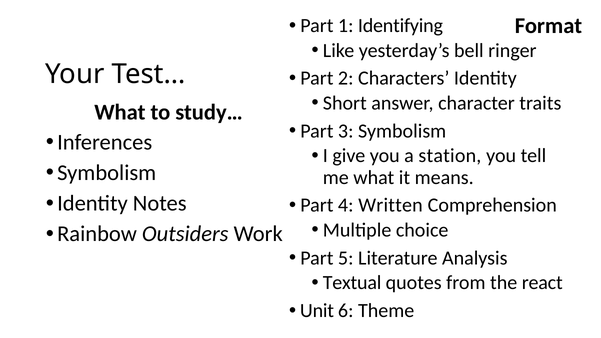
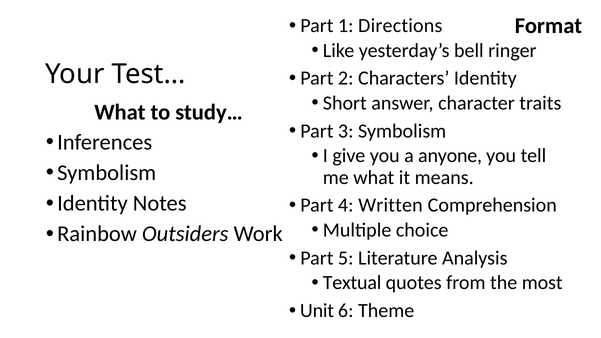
Identifying: Identifying -> Directions (400, 26)
station: station -> anyone (450, 156)
react: react -> most (542, 283)
